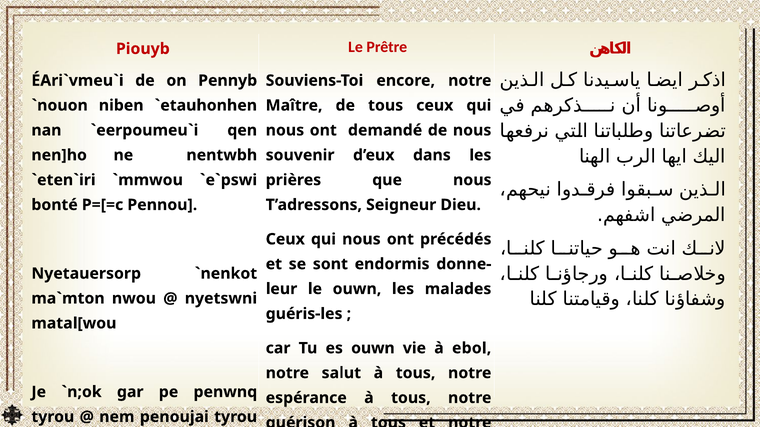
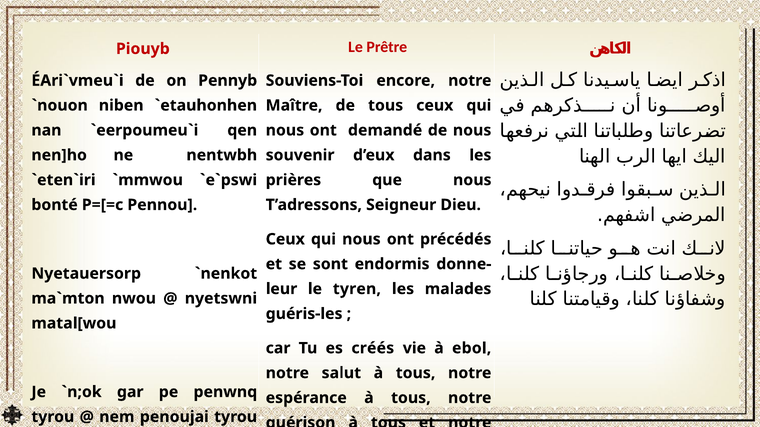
le ouwn: ouwn -> tyren (357, 289)
es ouwn: ouwn -> créés (373, 348)
